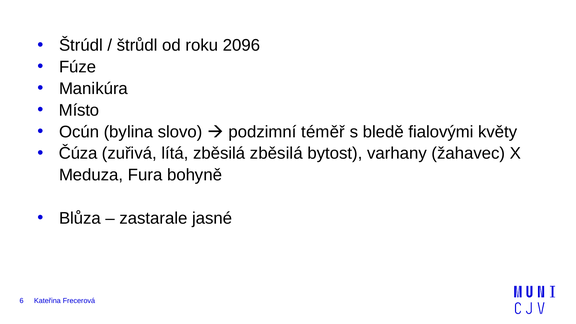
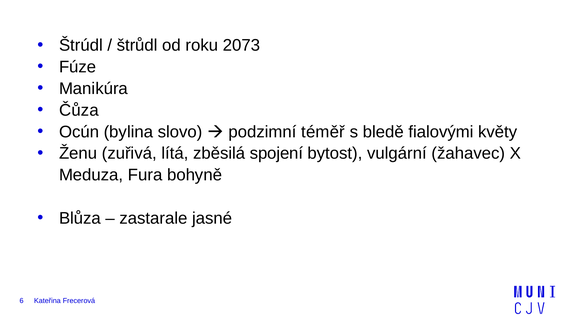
2096: 2096 -> 2073 (242, 45)
Místo: Místo -> Čůza (79, 110)
Čúza: Čúza -> Ženu (78, 153)
zběsilá zběsilá: zběsilá -> spojení (276, 153)
varhany: varhany -> vulgární (397, 153)
